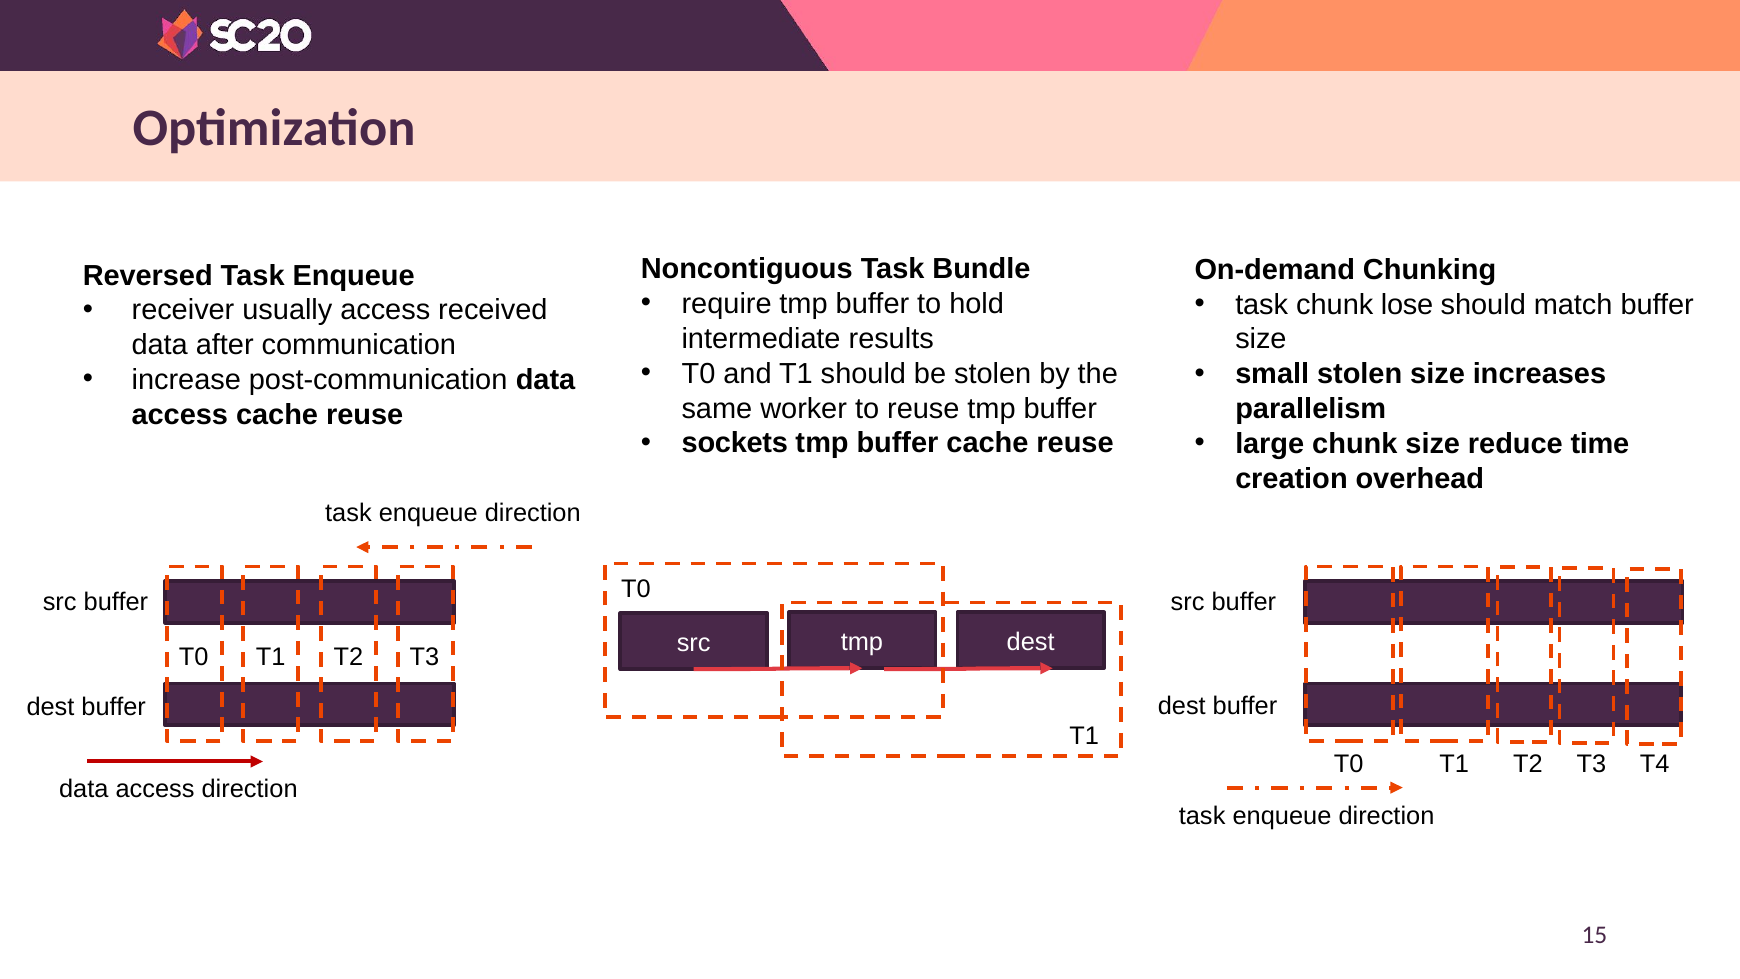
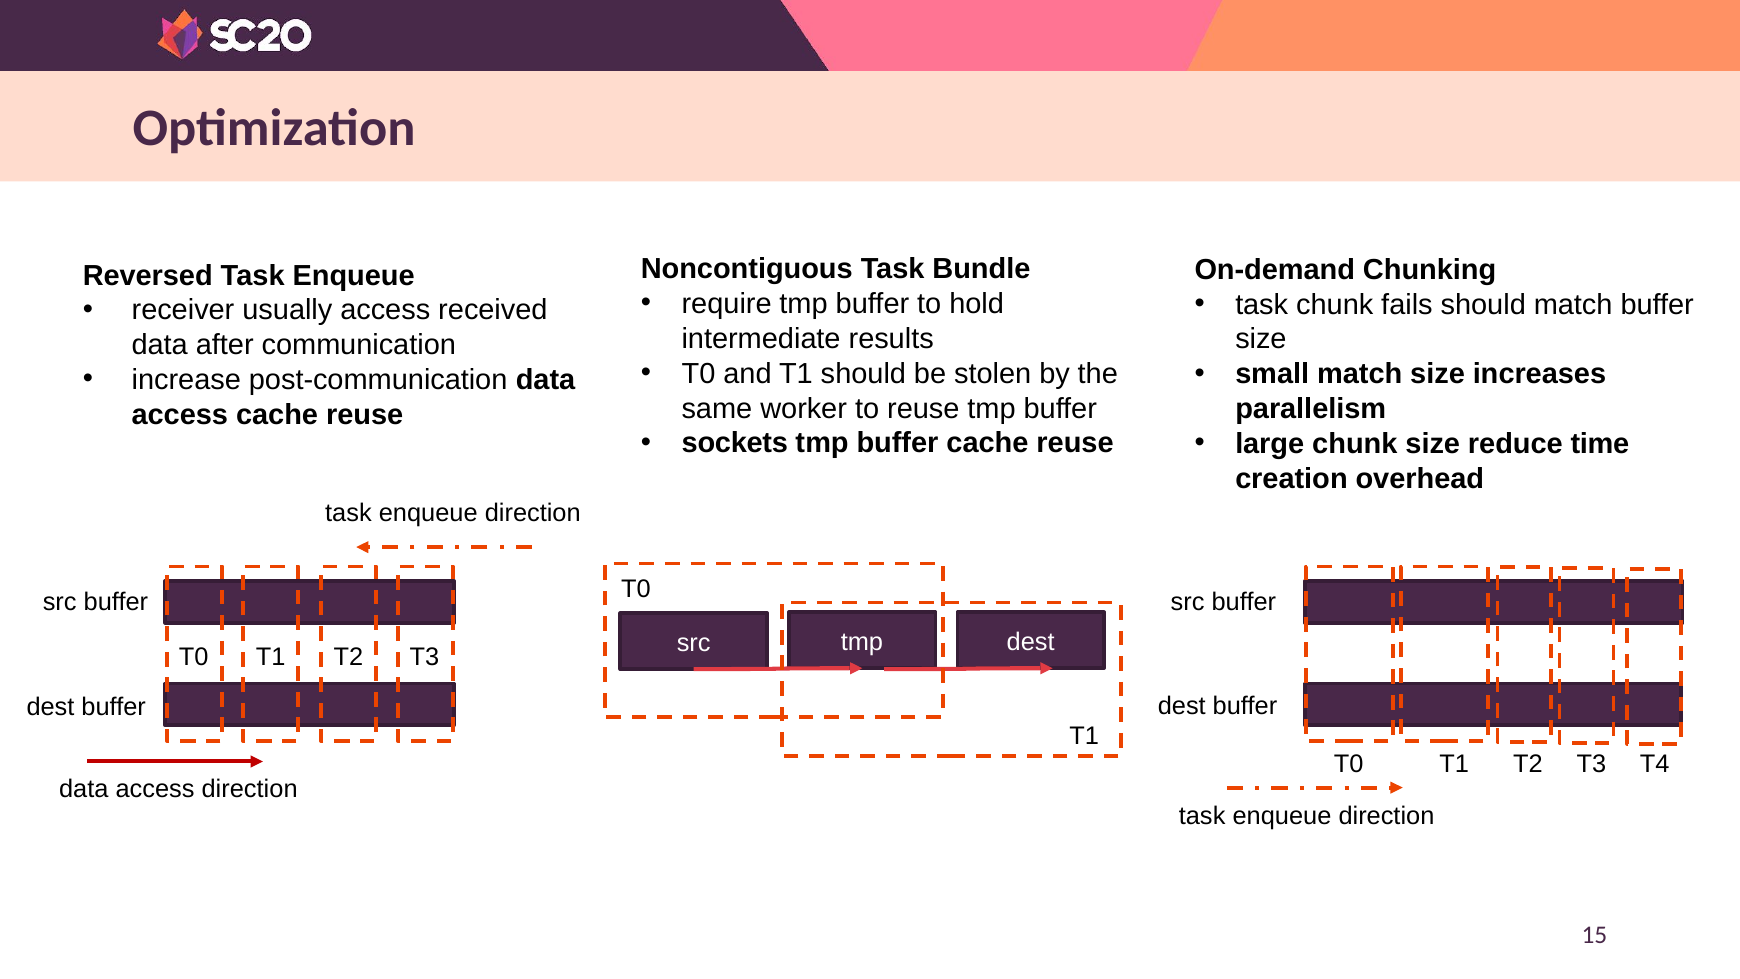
lose: lose -> fails (1407, 305)
small stolen: stolen -> match (1360, 374)
